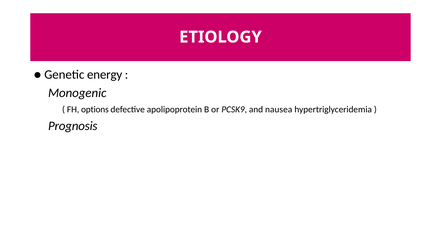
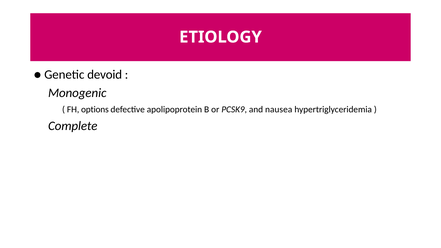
energy: energy -> devoid (105, 75)
Prognosis: Prognosis -> Complete (73, 126)
